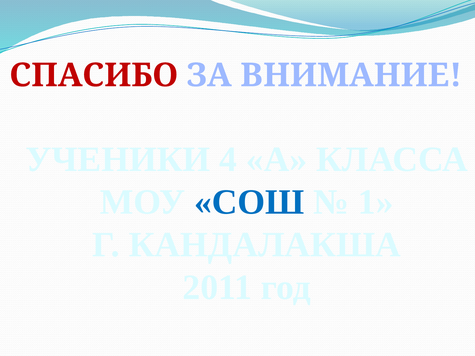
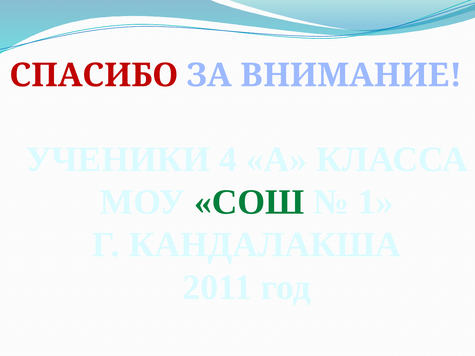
СОШ colour: blue -> green (249, 202)
